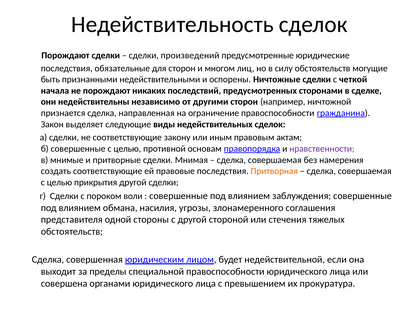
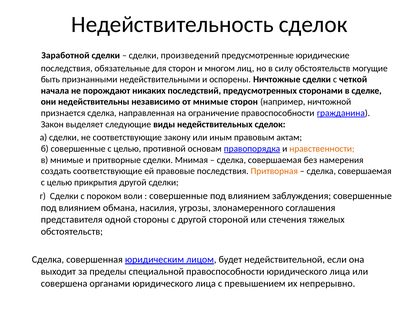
Порождают: Порождают -> Заработной (65, 55)
от другими: другими -> мнимые (211, 102)
нравственности colour: purple -> orange (322, 149)
прокуратура: прокуратура -> непрерывно (327, 284)
